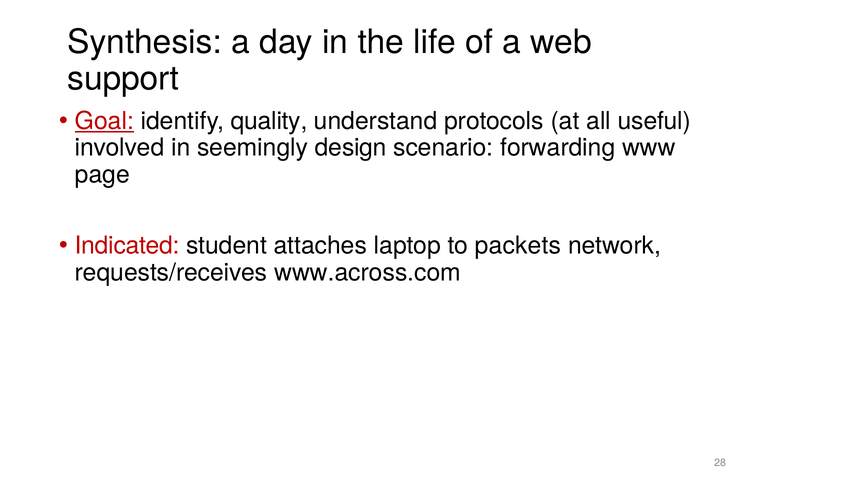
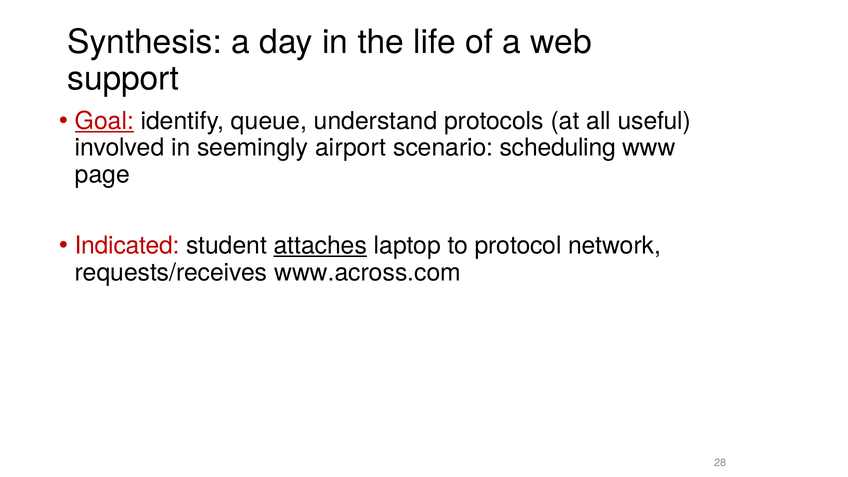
quality: quality -> queue (269, 121)
design: design -> airport (351, 148)
forwarding: forwarding -> scheduling (558, 148)
attaches underline: none -> present (320, 246)
packets: packets -> protocol (518, 246)
